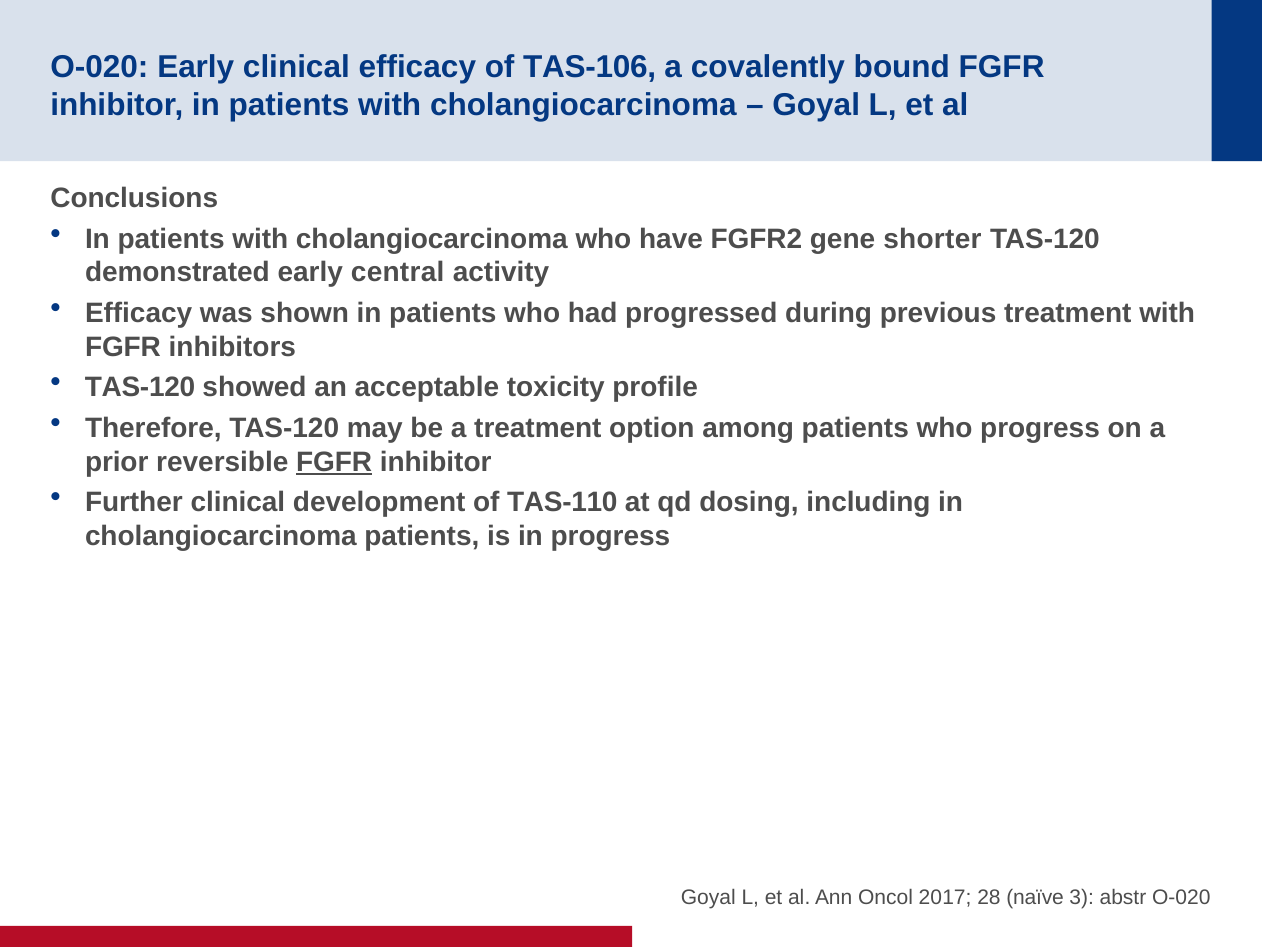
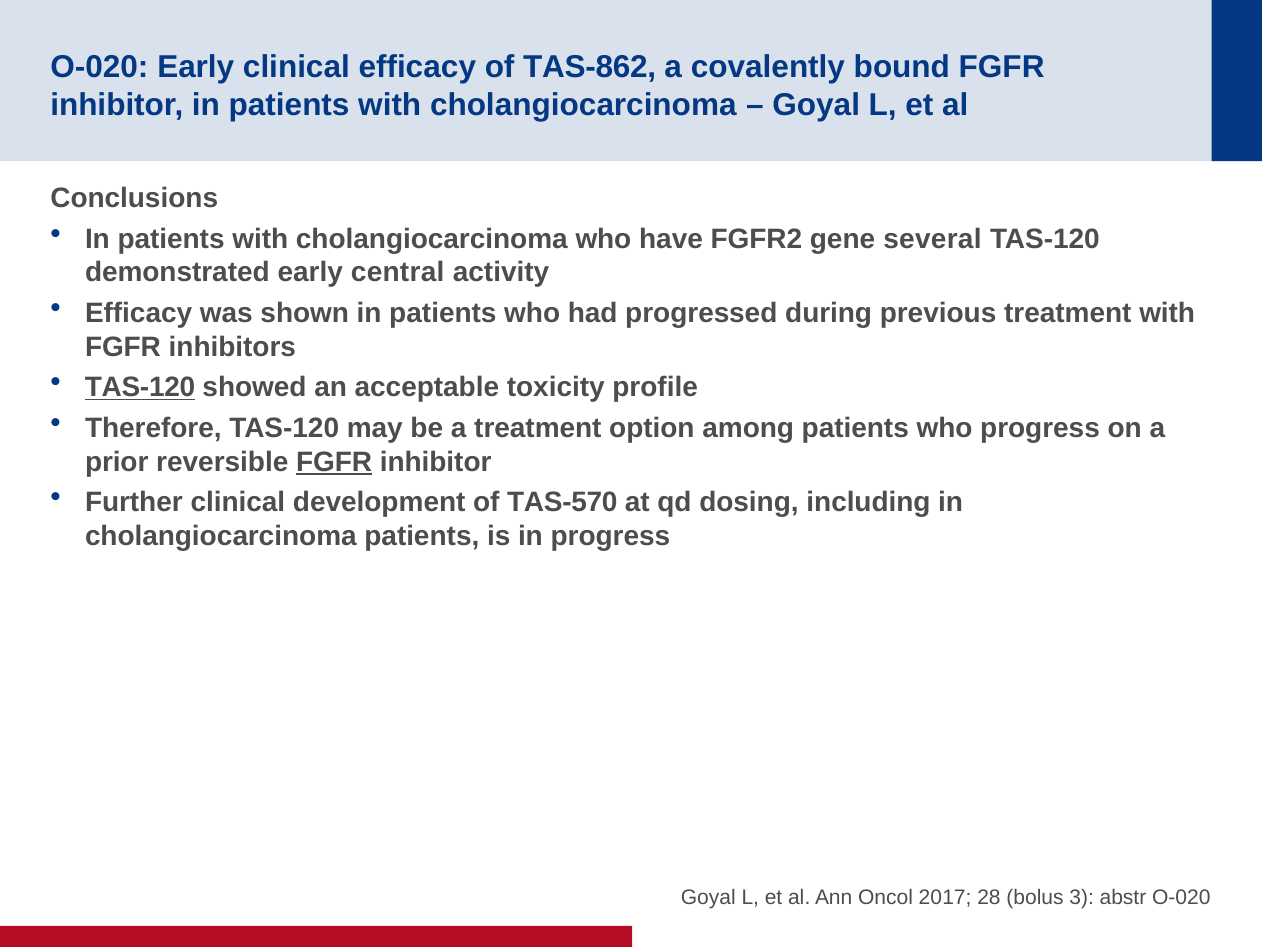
TAS-106: TAS-106 -> TAS-862 (590, 67)
shorter: shorter -> several (932, 239)
TAS-120 underline: none -> present (140, 387)
TAS-110: TAS-110 -> TAS-570 (562, 502)
naïve: naïve -> bolus (1035, 897)
